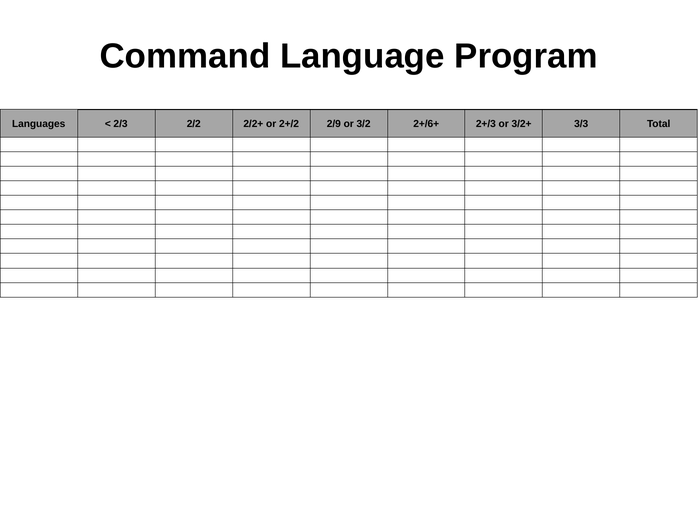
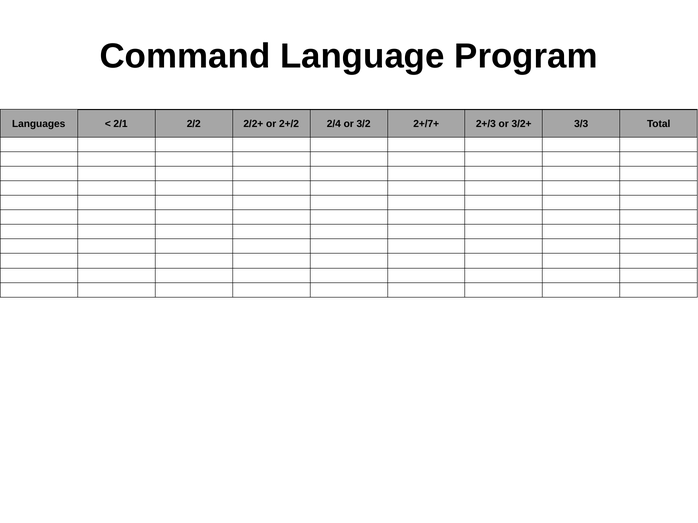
2/3: 2/3 -> 2/1 (121, 124)
2/9: 2/9 -> 2/4 (334, 124)
2+/6+: 2+/6+ -> 2+/7+ (426, 124)
